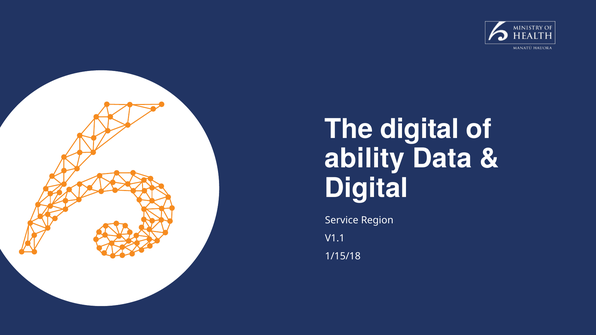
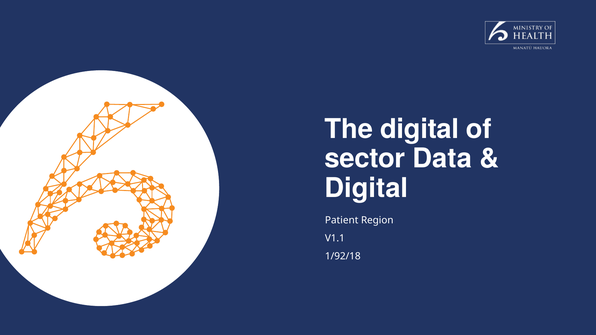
ability: ability -> sector (365, 159)
Service: Service -> Patient (342, 220)
1/15/18: 1/15/18 -> 1/92/18 (343, 256)
